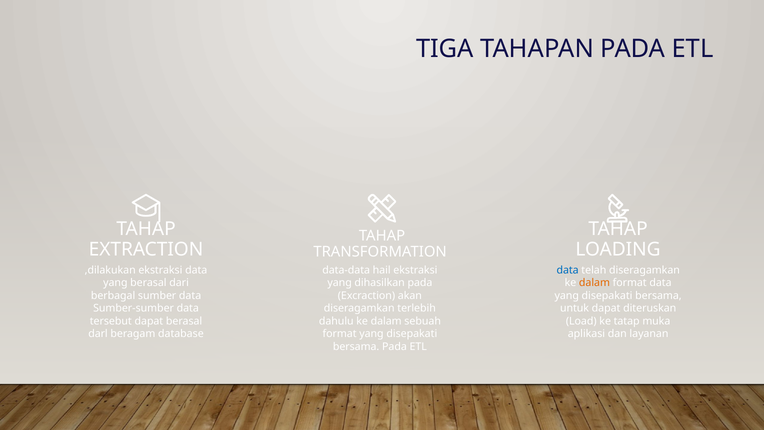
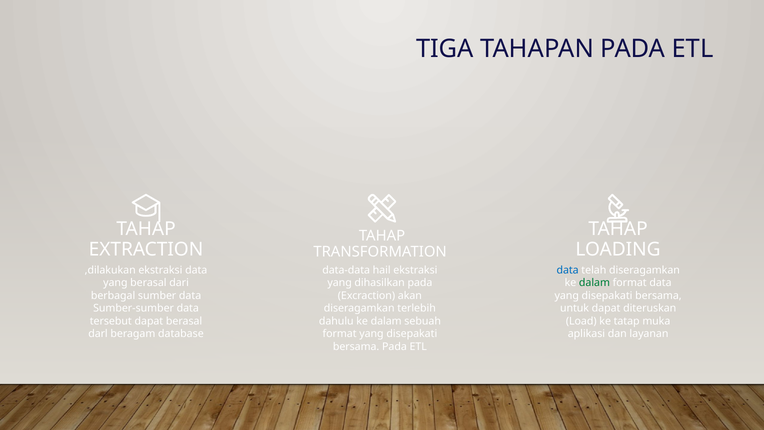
dalam colour: orange -> green (594, 283)
